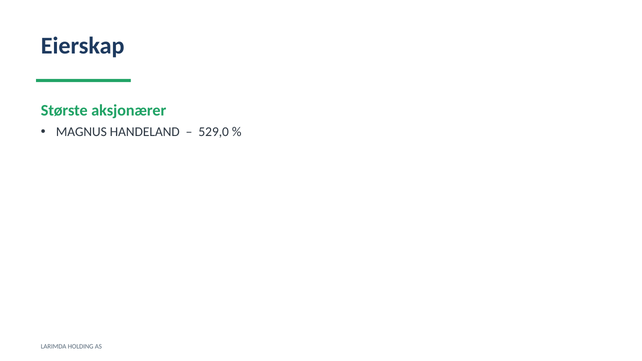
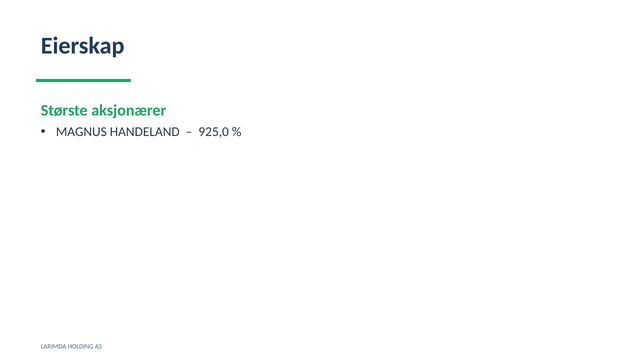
529,0: 529,0 -> 925,0 (214, 132)
